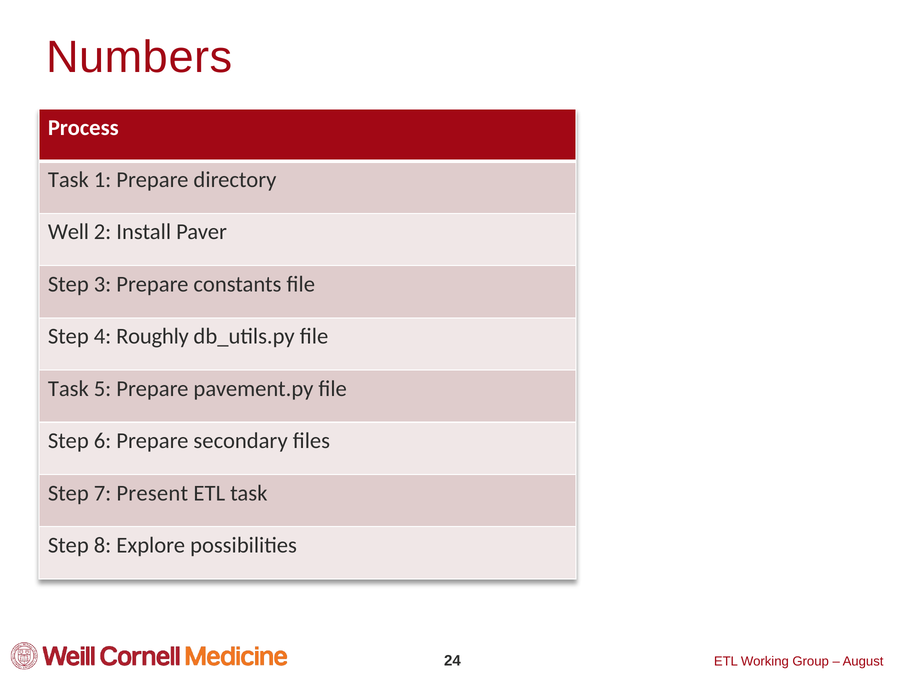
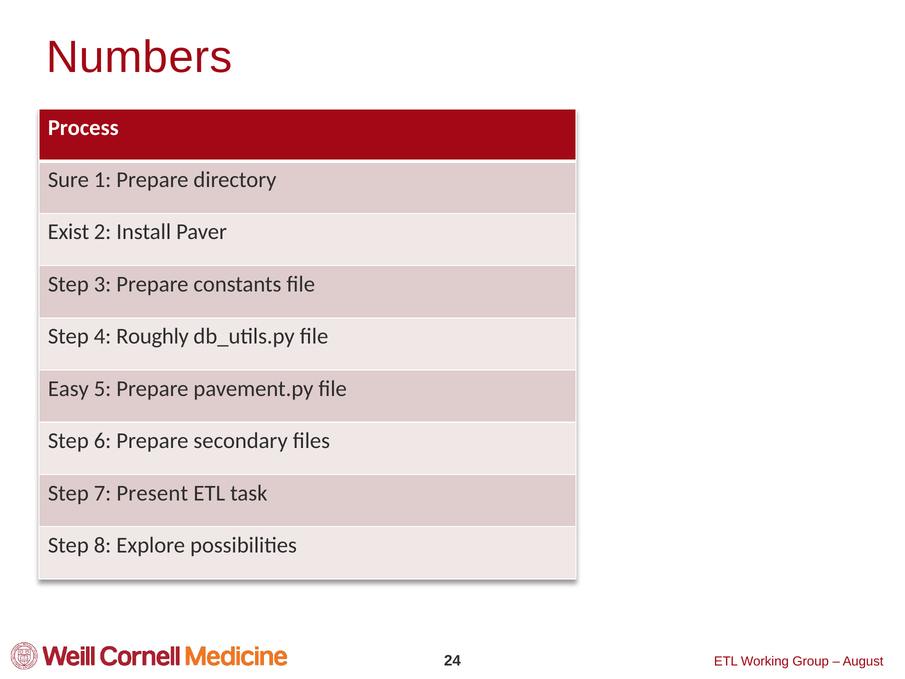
Task: Task -> Sure (68, 180)
Well: Well -> Exist (68, 232)
Task: Task -> Easy (68, 389)
